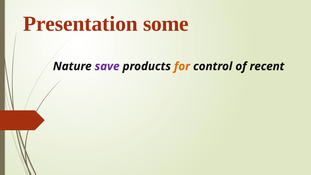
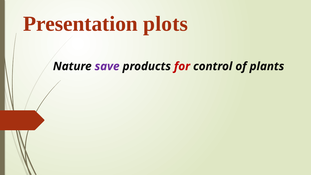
some: some -> plots (166, 24)
for colour: orange -> red (182, 66)
recent: recent -> plants (267, 66)
